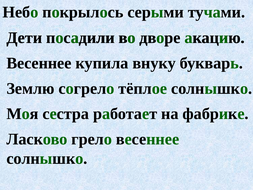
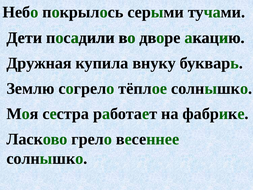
Весеннее: Весеннее -> Дружная (39, 63)
